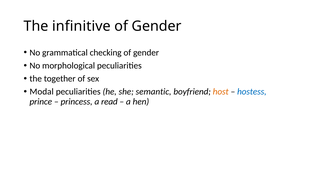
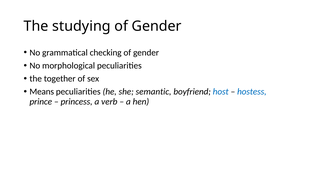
infinitive: infinitive -> studying (81, 26)
Modal: Modal -> Means (42, 92)
host colour: orange -> blue (221, 92)
read: read -> verb (109, 101)
